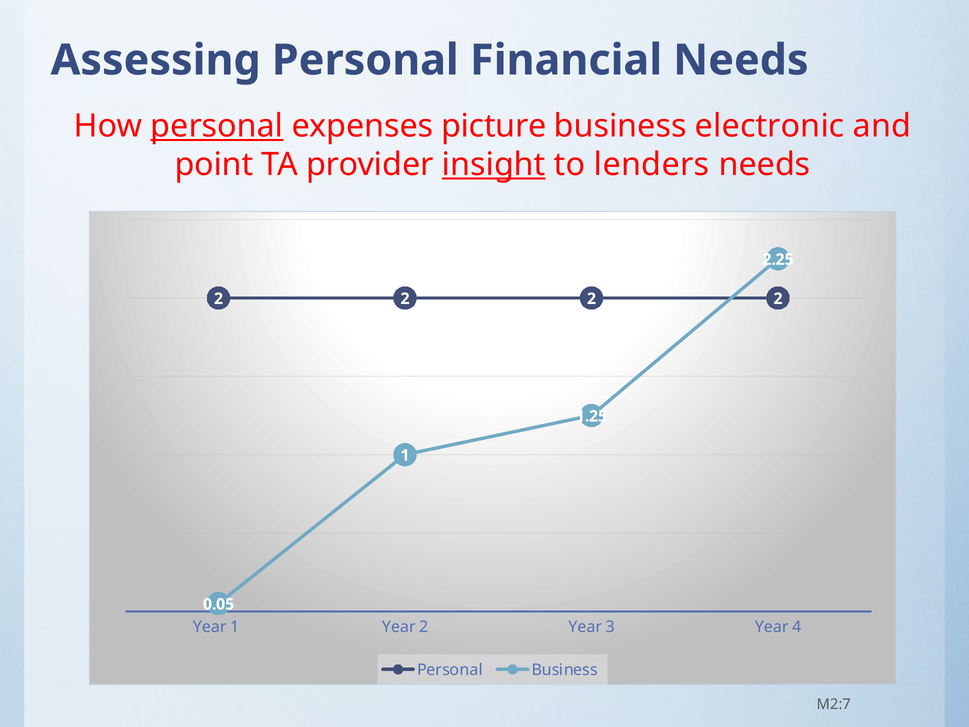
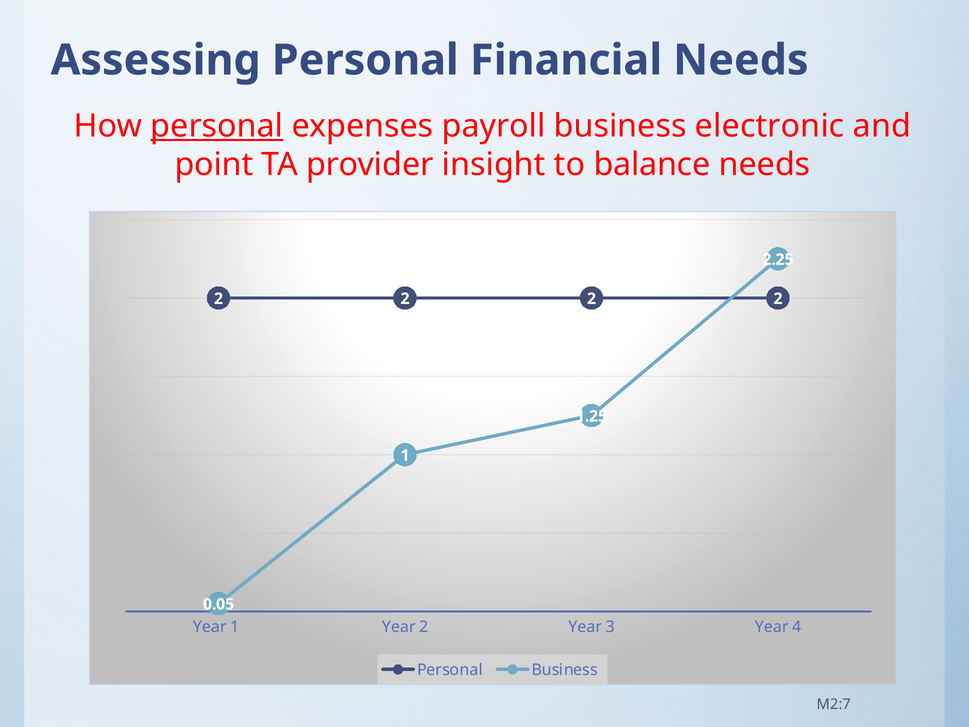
picture: picture -> payroll (494, 126)
insight underline: present -> none (494, 165)
lenders: lenders -> balance (652, 165)
